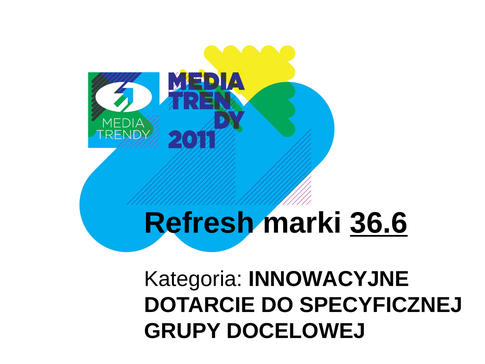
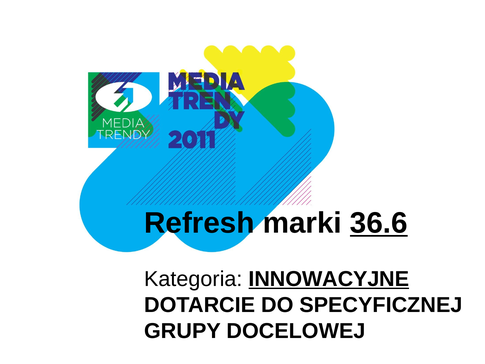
INNOWACYJNE underline: none -> present (329, 279)
